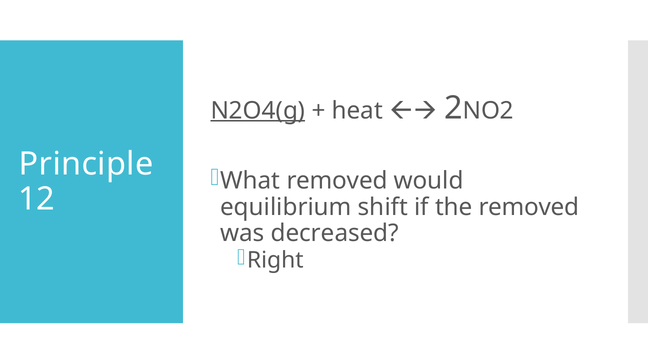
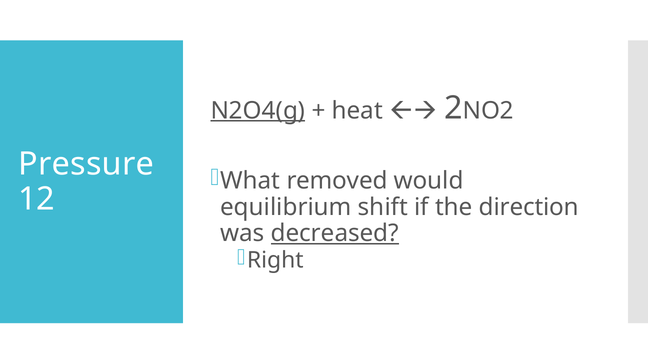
Principle: Principle -> Pressure (86, 164)
the removed: removed -> direction (529, 207)
decreased underline: none -> present (335, 234)
